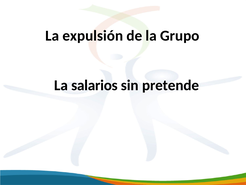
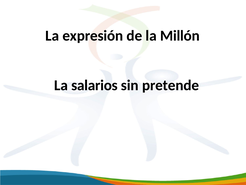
expulsión: expulsión -> expresión (93, 36)
Grupo: Grupo -> Millón (180, 36)
